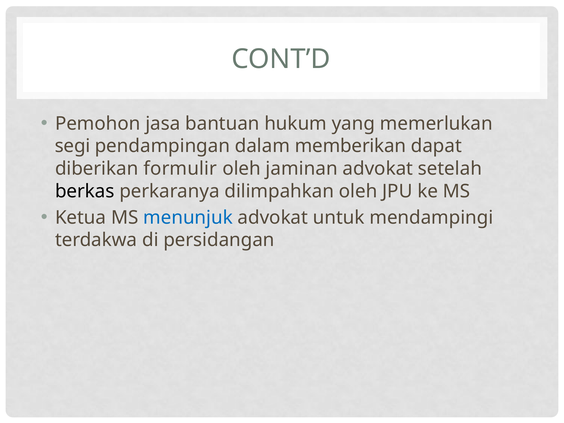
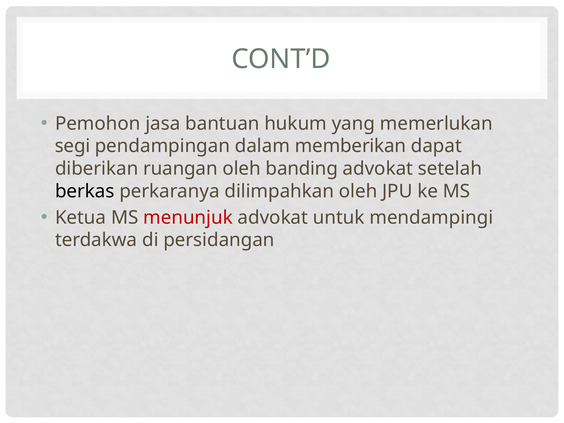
formulir: formulir -> ruangan (180, 169)
jaminan: jaminan -> banding (302, 169)
menunjuk colour: blue -> red (188, 218)
